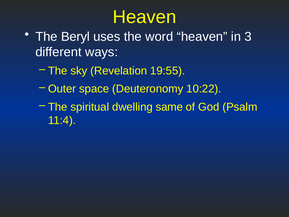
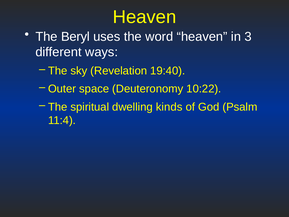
19:55: 19:55 -> 19:40 (168, 71)
same: same -> kinds (169, 107)
